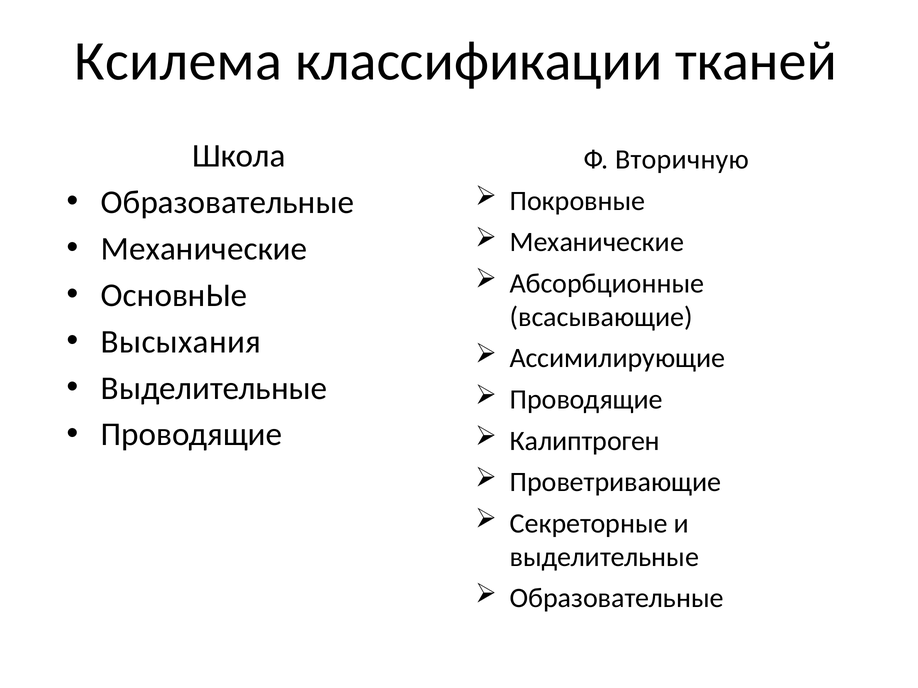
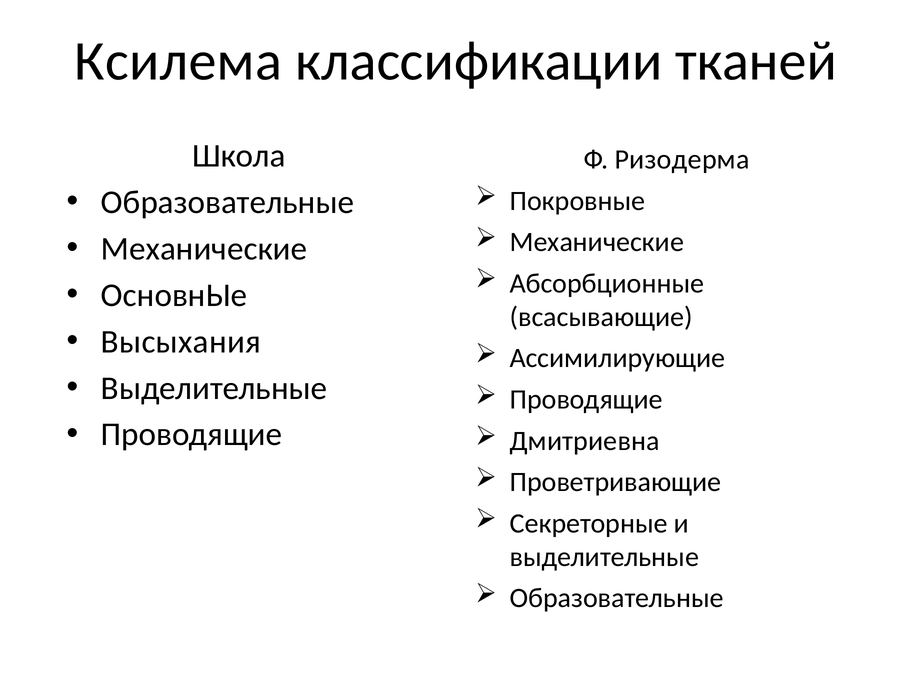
Вторичную: Вторичную -> Ризодерма (682, 160)
Калиптроген: Калиптроген -> Дмитриевна (585, 441)
